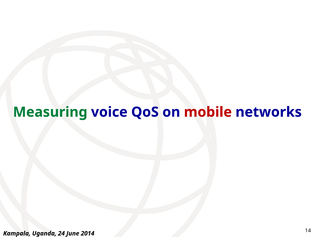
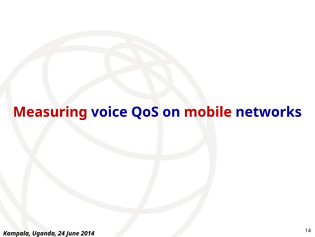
Measuring colour: green -> red (50, 112)
